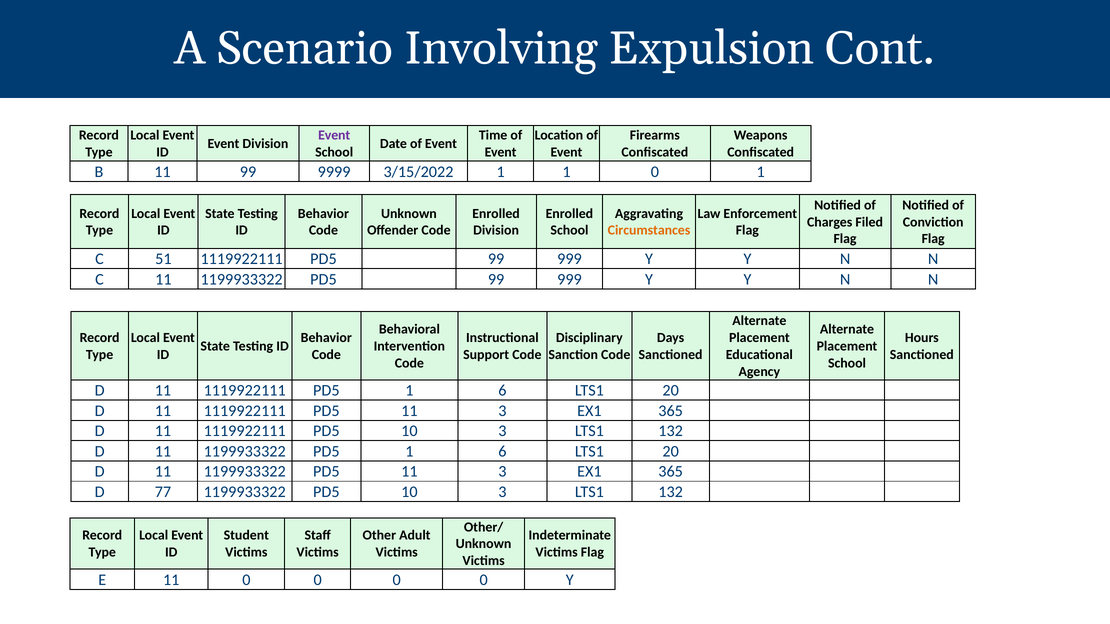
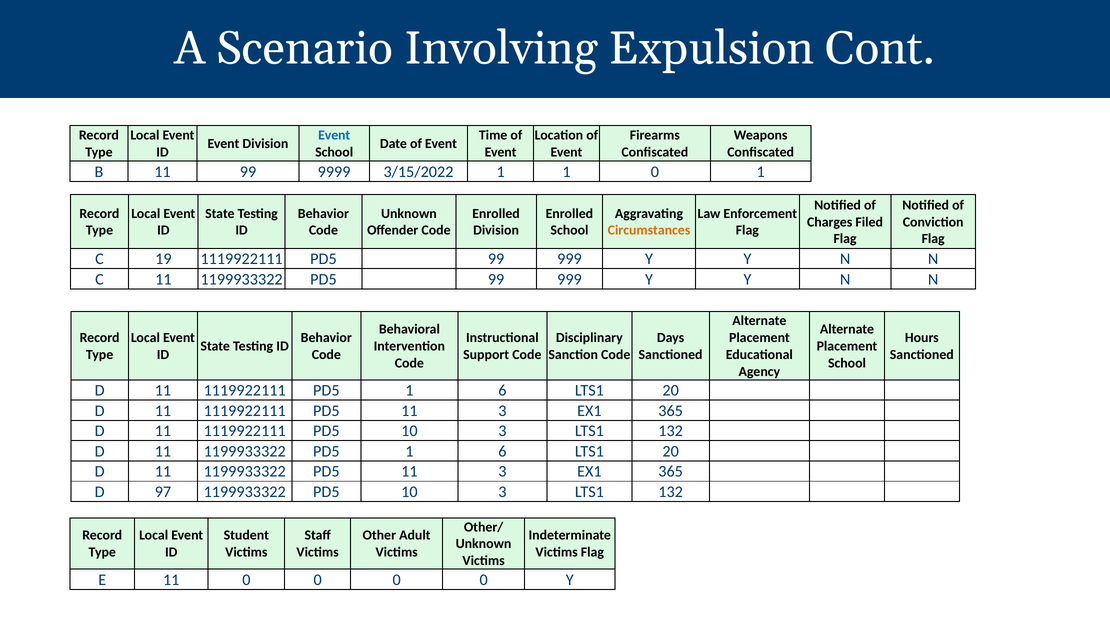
Event colour: purple -> blue (334, 135)
51: 51 -> 19 (163, 259)
77: 77 -> 97 (163, 492)
